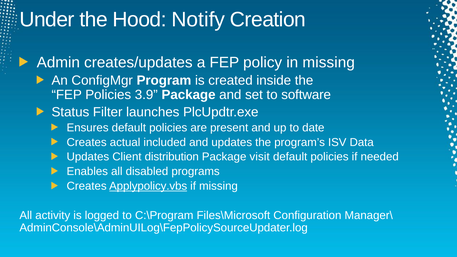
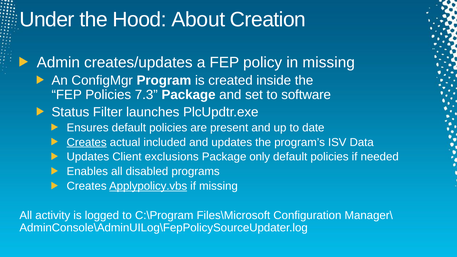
Notify: Notify -> About (198, 20)
3.9: 3.9 -> 7.3 (146, 95)
Creates underline: none -> present (87, 142)
distribution: distribution -> exclusions (172, 157)
visit: visit -> only (260, 157)
